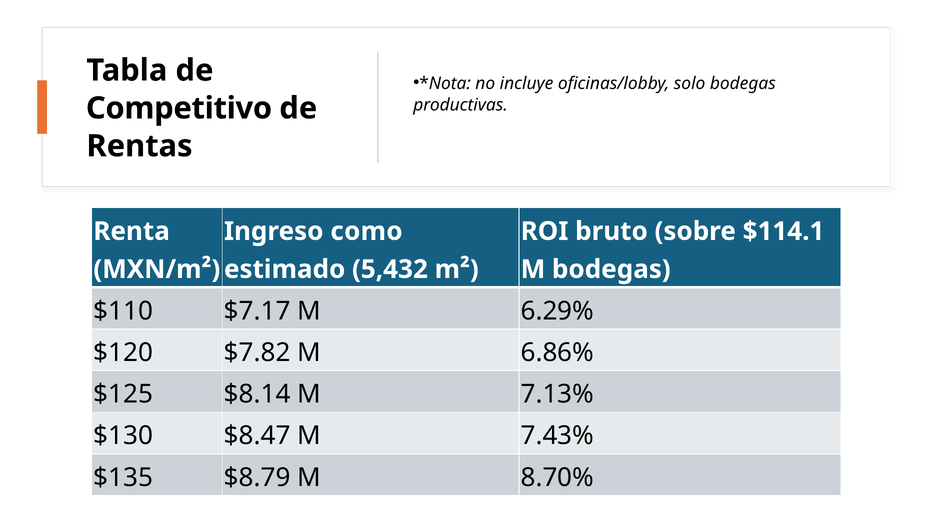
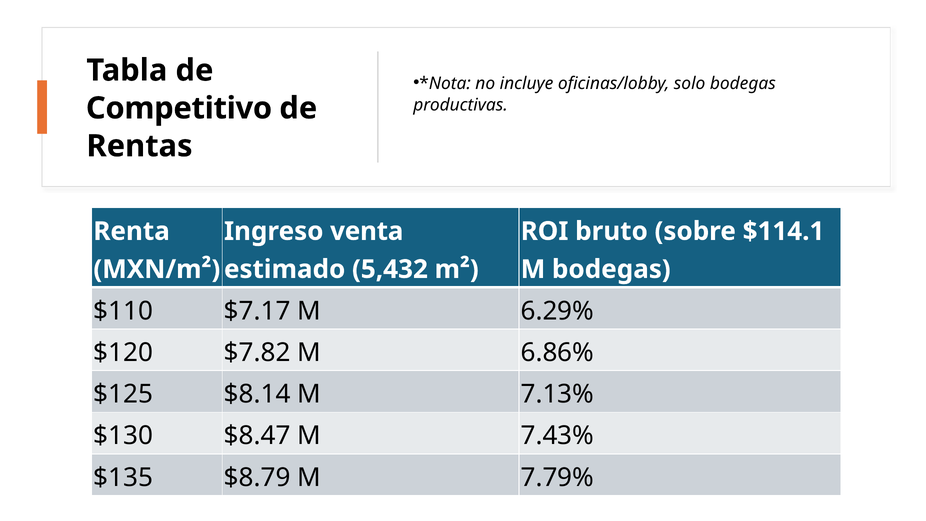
como: como -> venta (367, 231)
8.70%: 8.70% -> 7.79% (557, 477)
